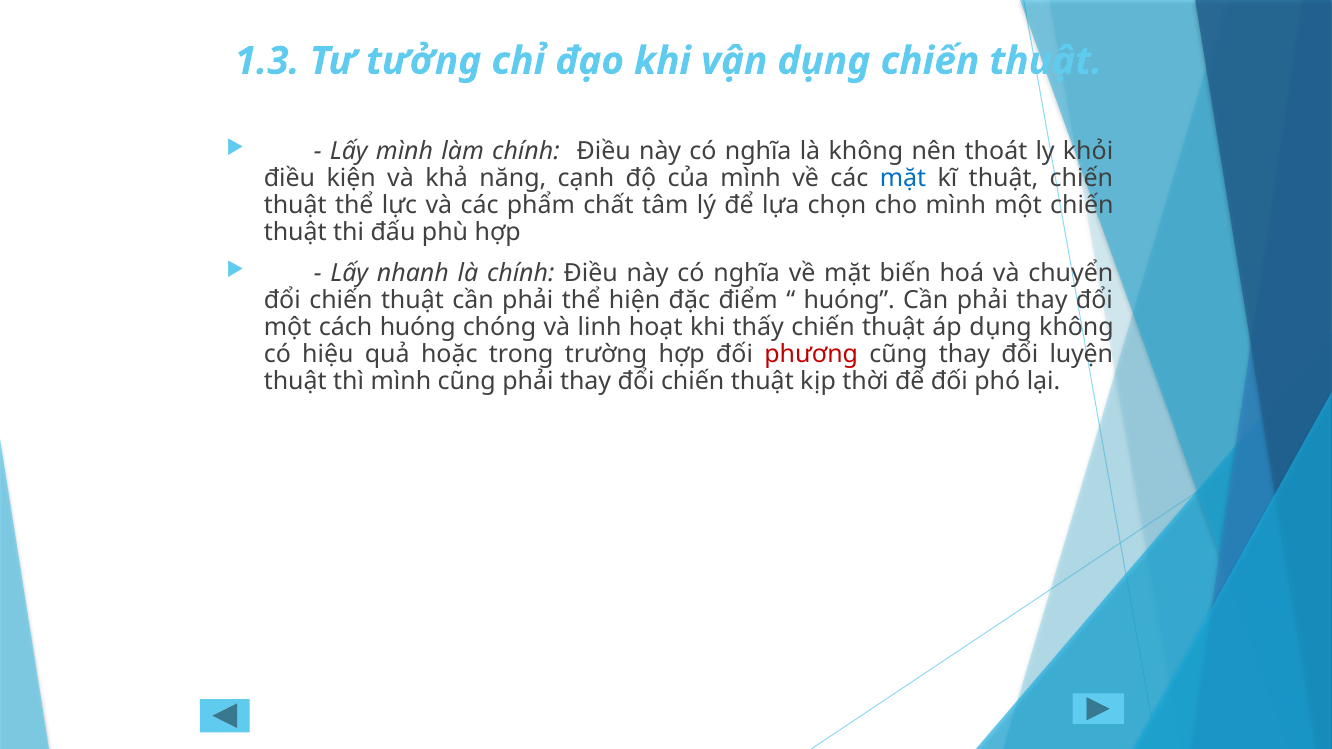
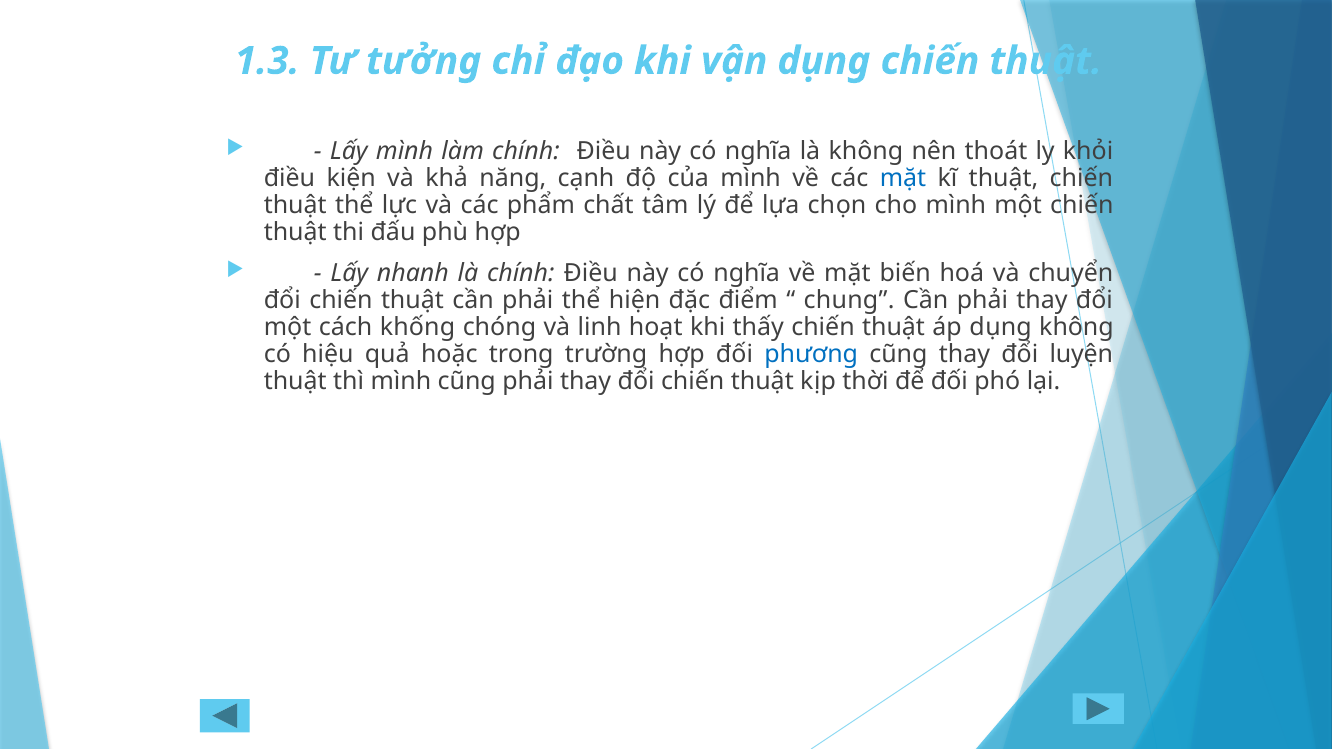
huóng: huóng -> chung (849, 300)
cách huóng: huóng -> khống (417, 327)
phương colour: red -> blue (811, 354)
